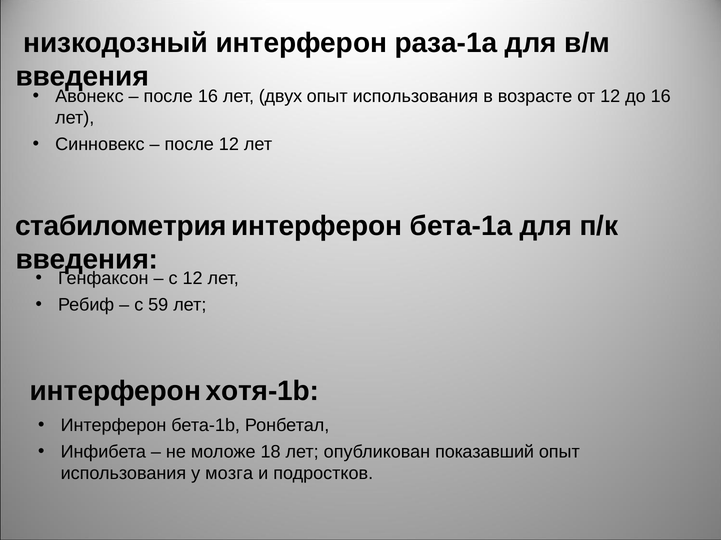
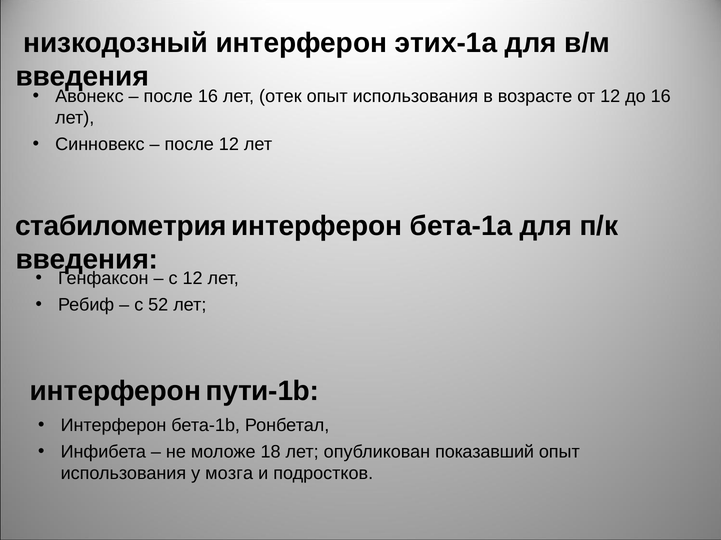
раза-1а: раза-1а -> этих-1а (446, 43)
двух: двух -> отек (280, 96)
59: 59 -> 52 (158, 305)
хотя-1b: хотя-1b -> пути-1b (263, 391)
